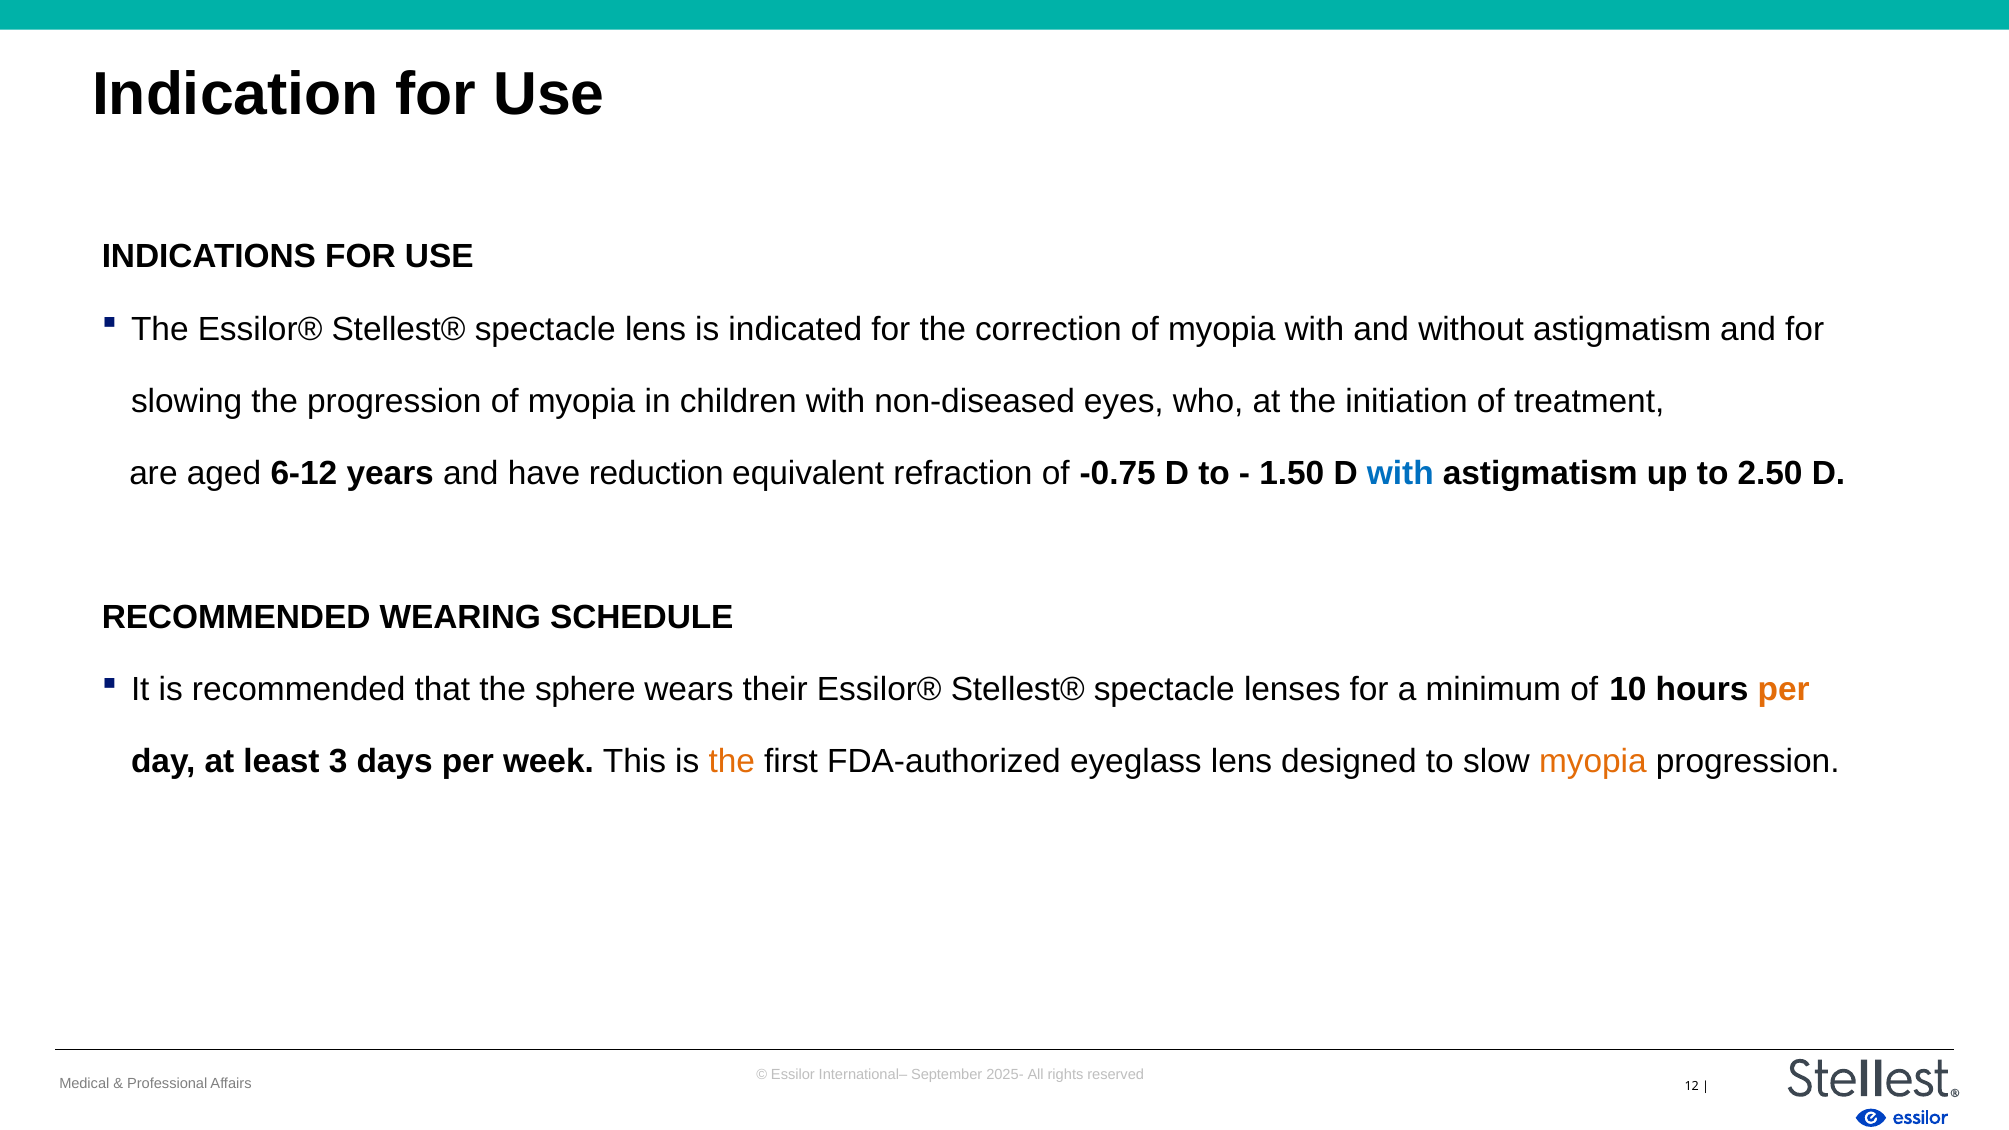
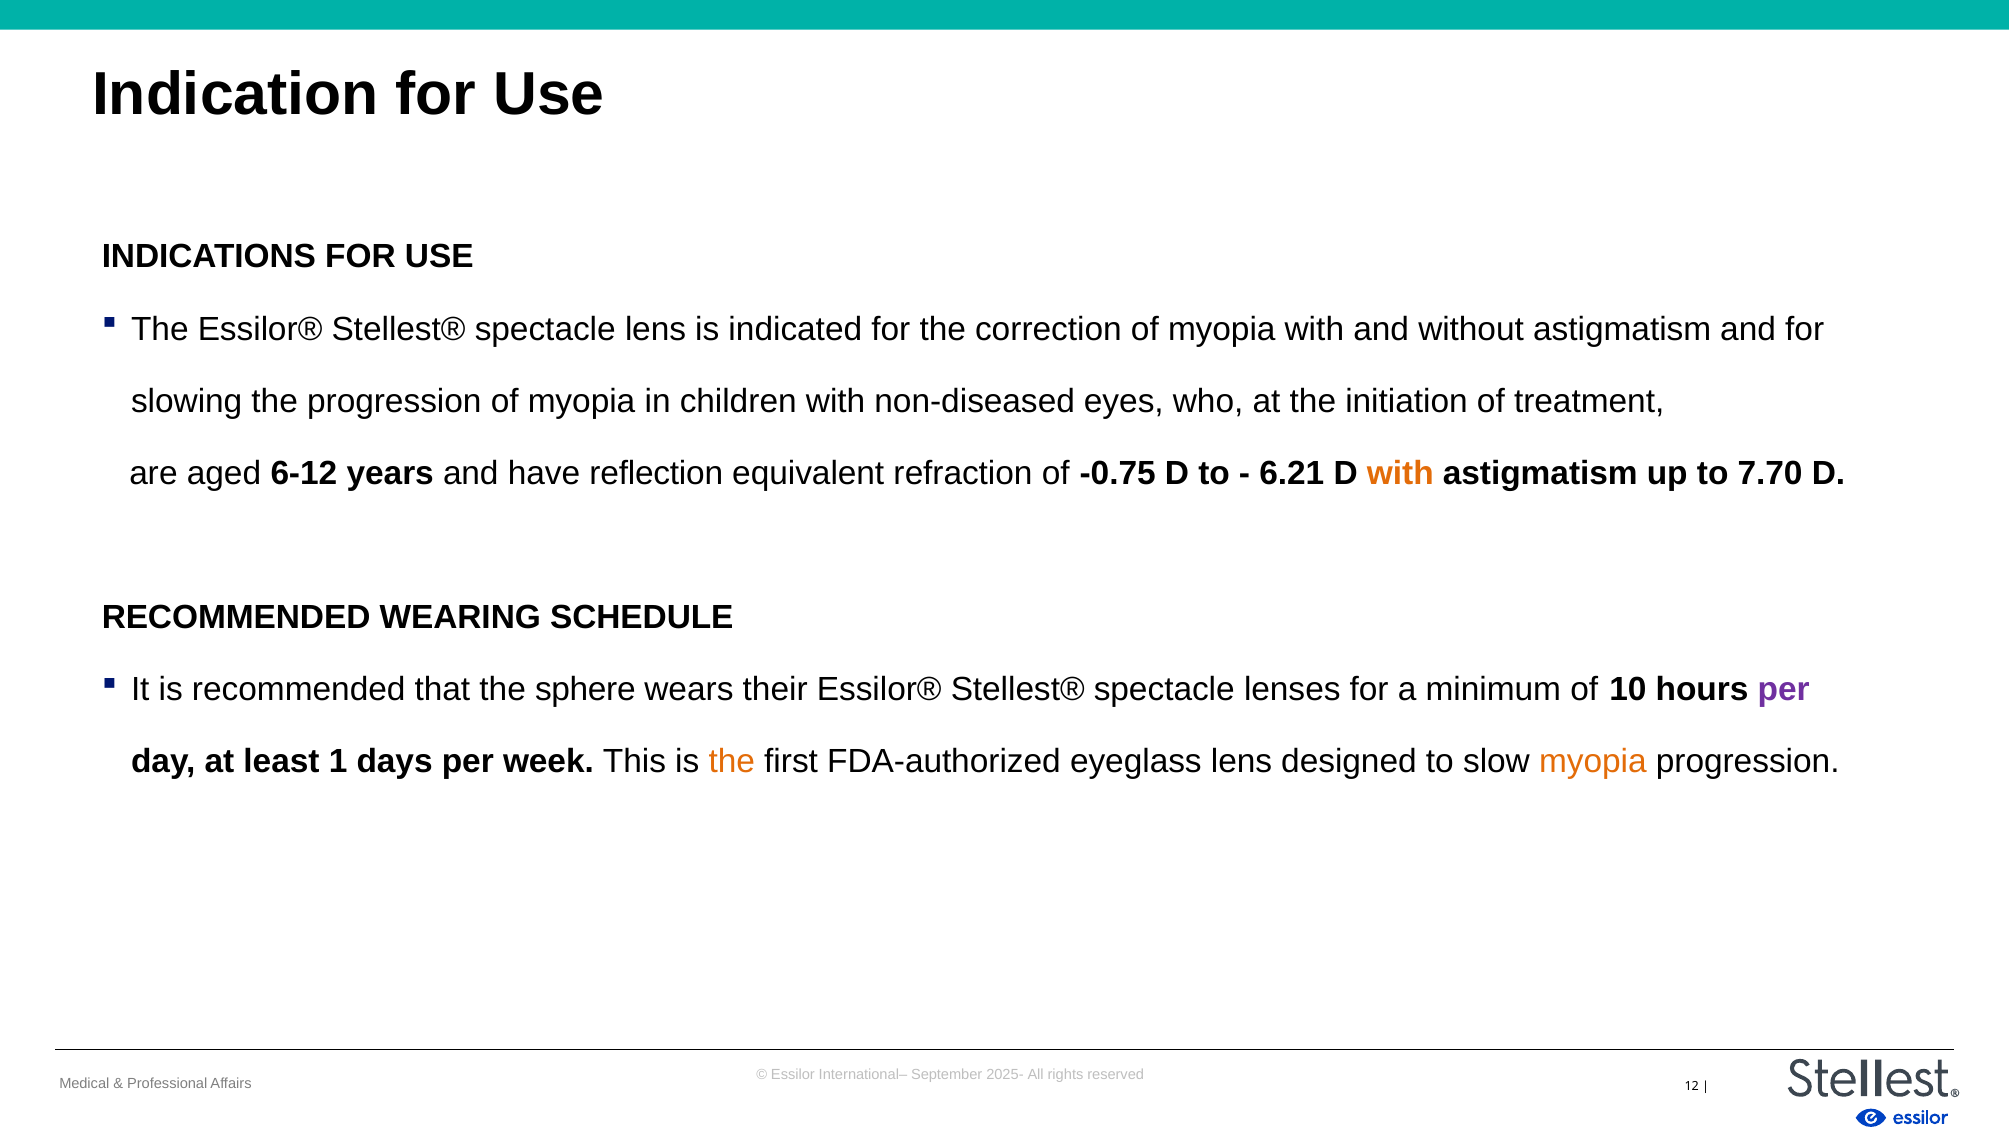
reduction: reduction -> reflection (656, 473)
1.50: 1.50 -> 6.21 (1292, 473)
with colour: blue -> orange (1400, 473)
2.50: 2.50 -> 7.70 (1770, 473)
per colour: orange -> purple (1784, 690)
3: 3 -> 1 (338, 762)
